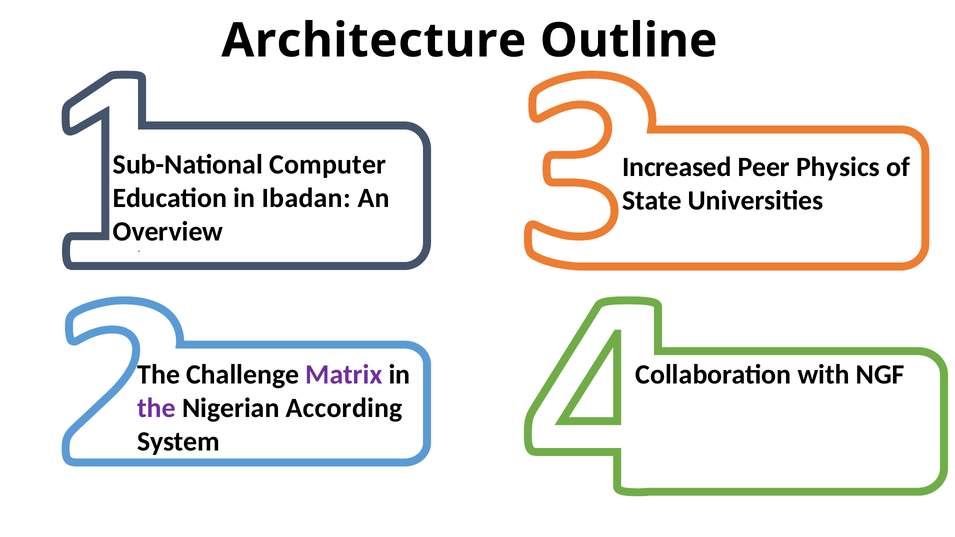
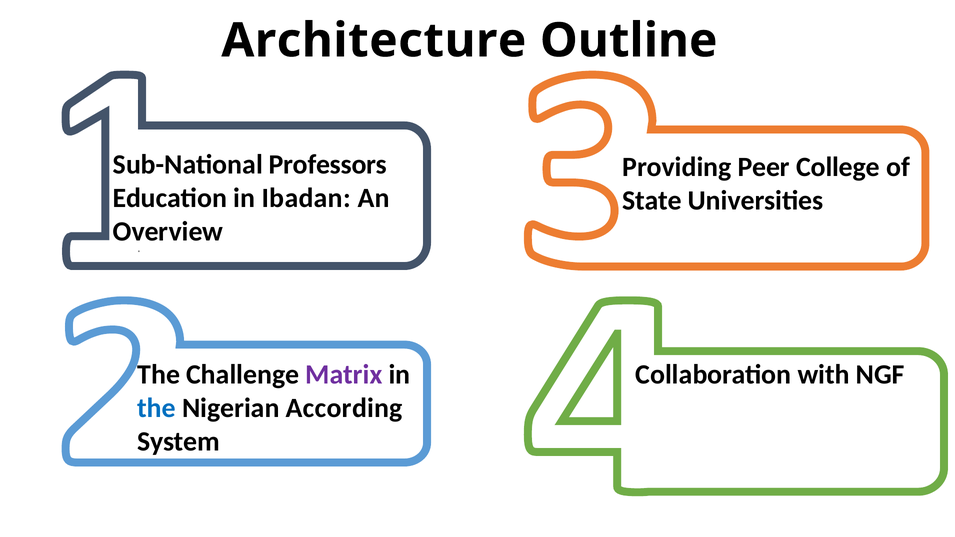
Computer: Computer -> Professors (328, 165)
Increased: Increased -> Providing (677, 167)
Physics: Physics -> College (838, 167)
the colour: purple -> blue (157, 408)
